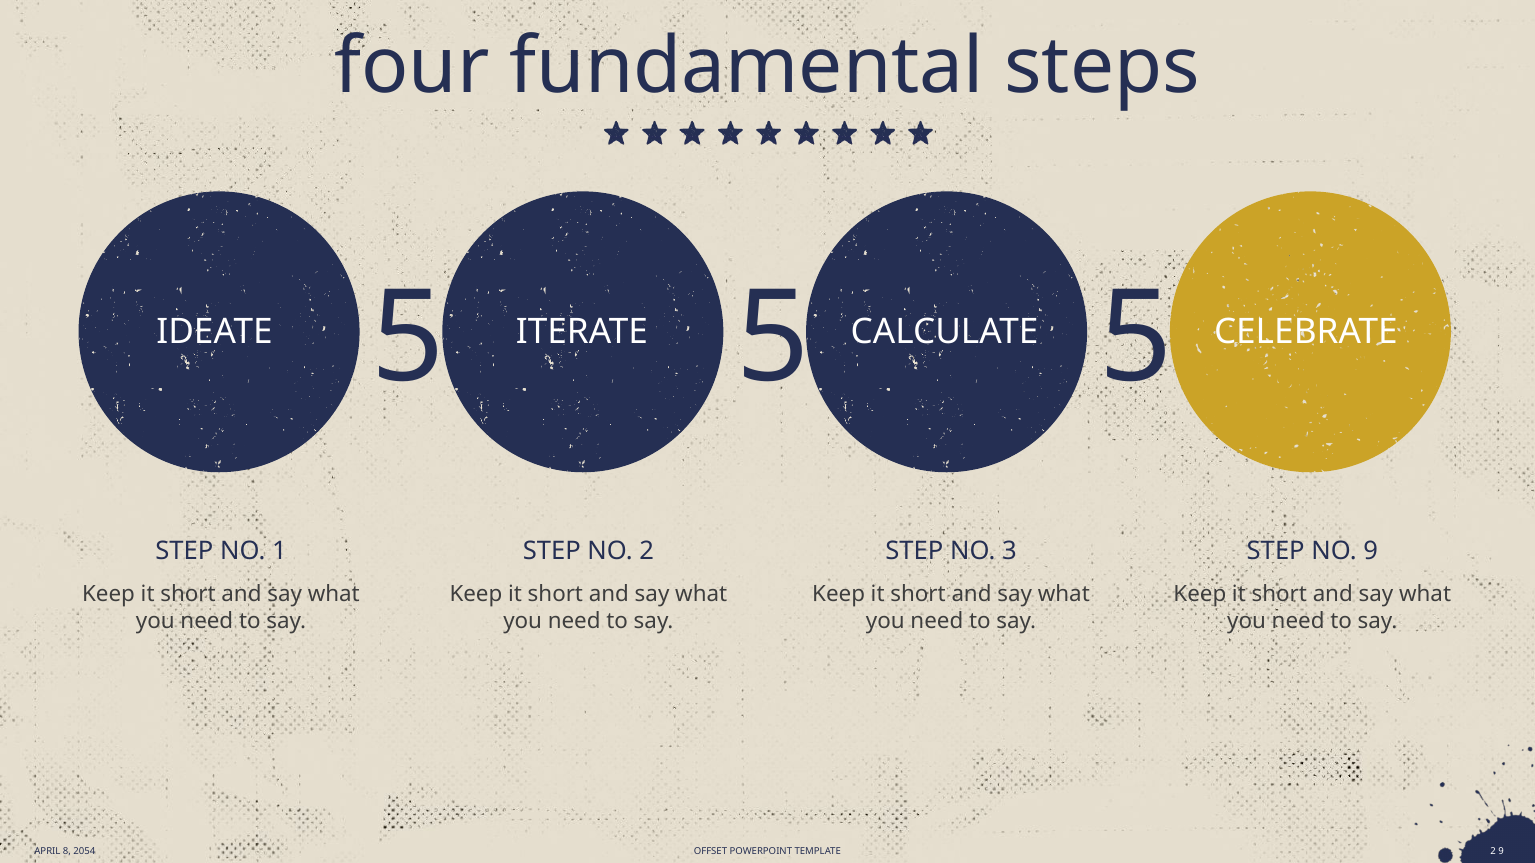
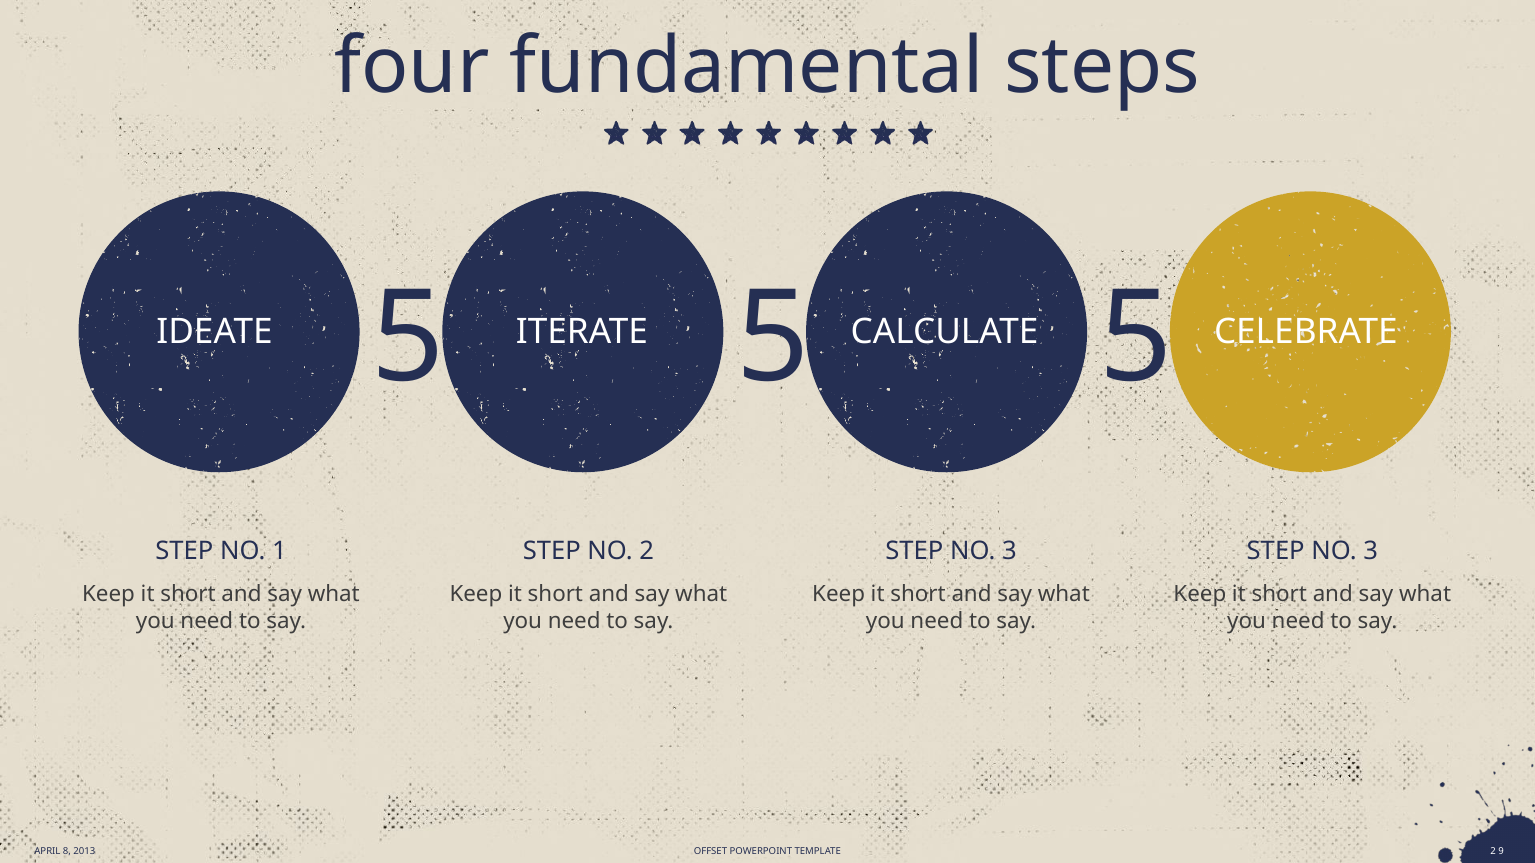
9: 9 -> 3 (1371, 552)
2054: 2054 -> 2013 (84, 852)
